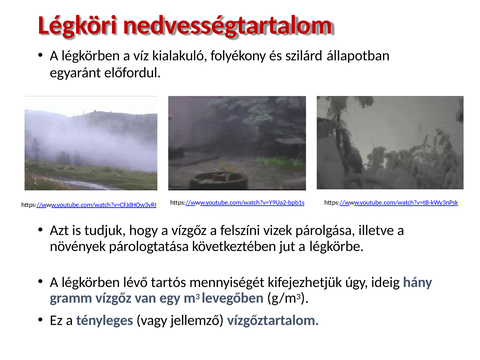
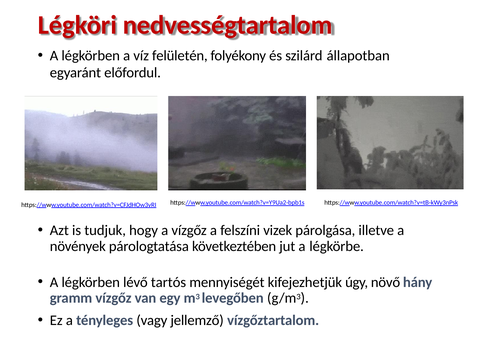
kialakuló: kialakuló -> felületén (180, 56)
ideig: ideig -> növő (386, 282)
